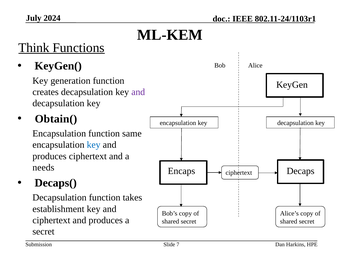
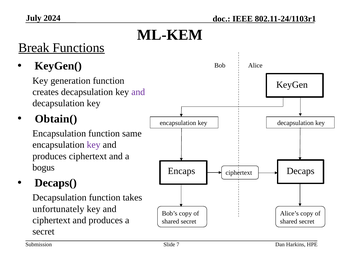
Think: Think -> Break (34, 48)
key colour: blue -> purple (94, 145)
needs: needs -> bogus (43, 167)
establishment: establishment -> unfortunately (58, 209)
